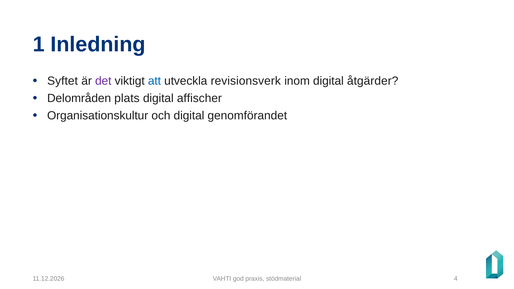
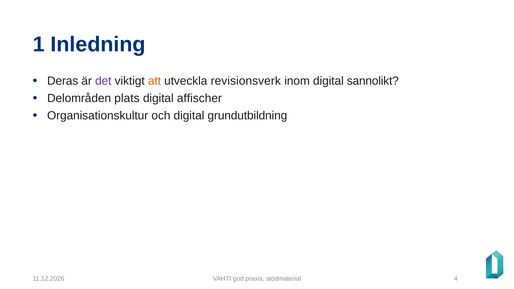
Syftet: Syftet -> Deras (63, 81)
att colour: blue -> orange (154, 81)
åtgärder: åtgärder -> sannolikt (373, 81)
genomförandet: genomförandet -> grundutbildning (247, 116)
